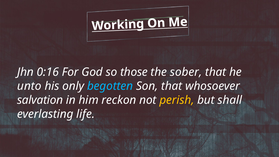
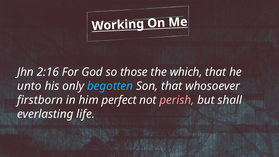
0:16: 0:16 -> 2:16 (48, 72)
sober: sober -> which (186, 72)
salvation: salvation -> firstborn (40, 100)
reckon: reckon -> perfect (119, 100)
perish colour: yellow -> pink (177, 100)
